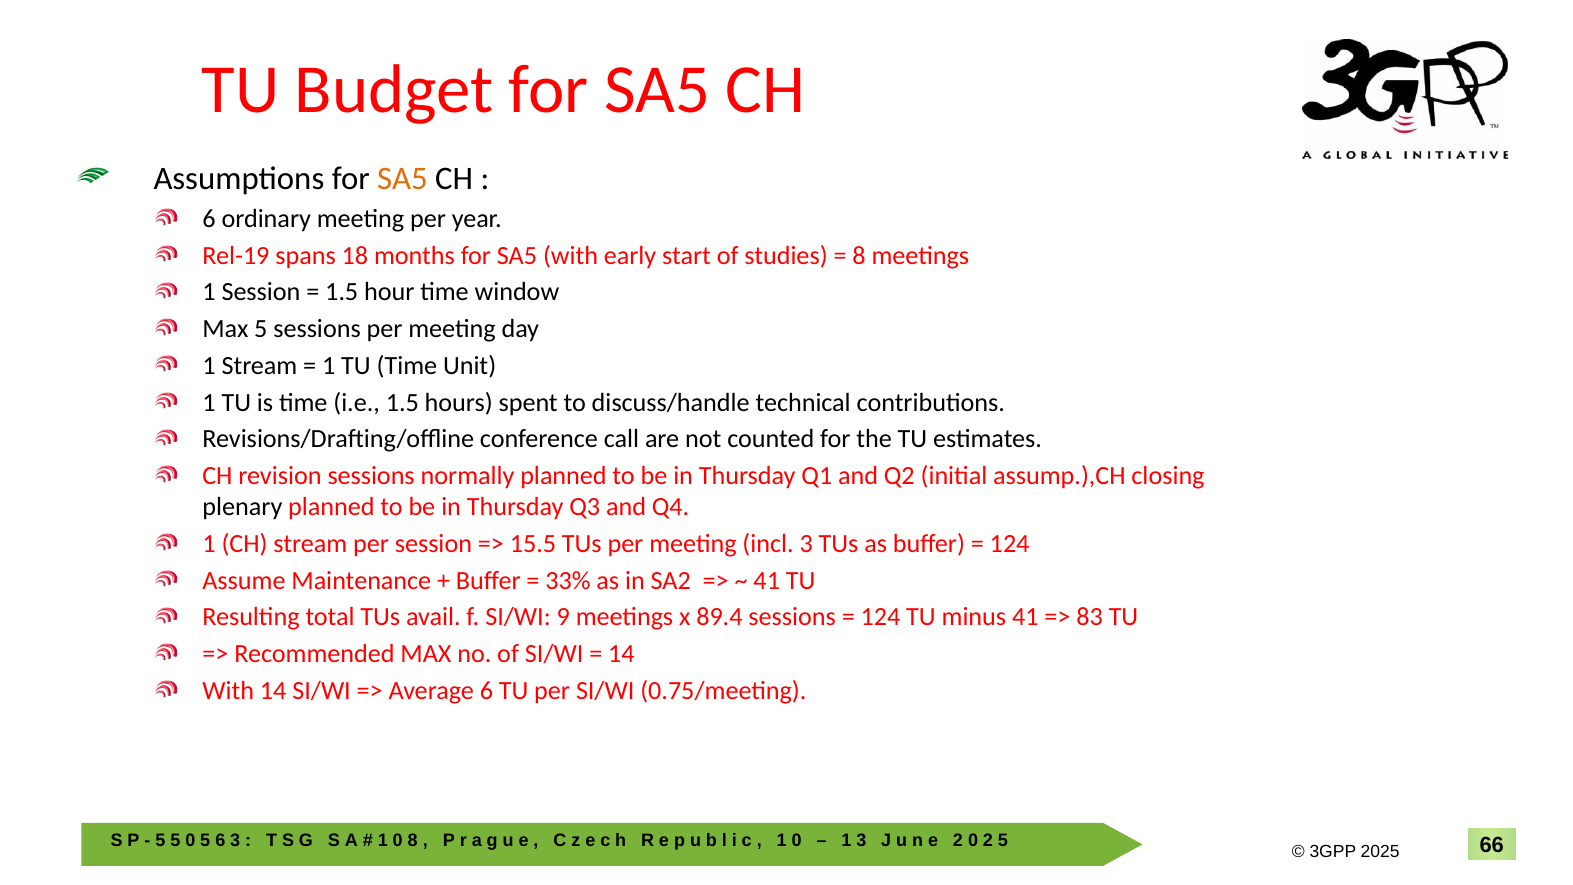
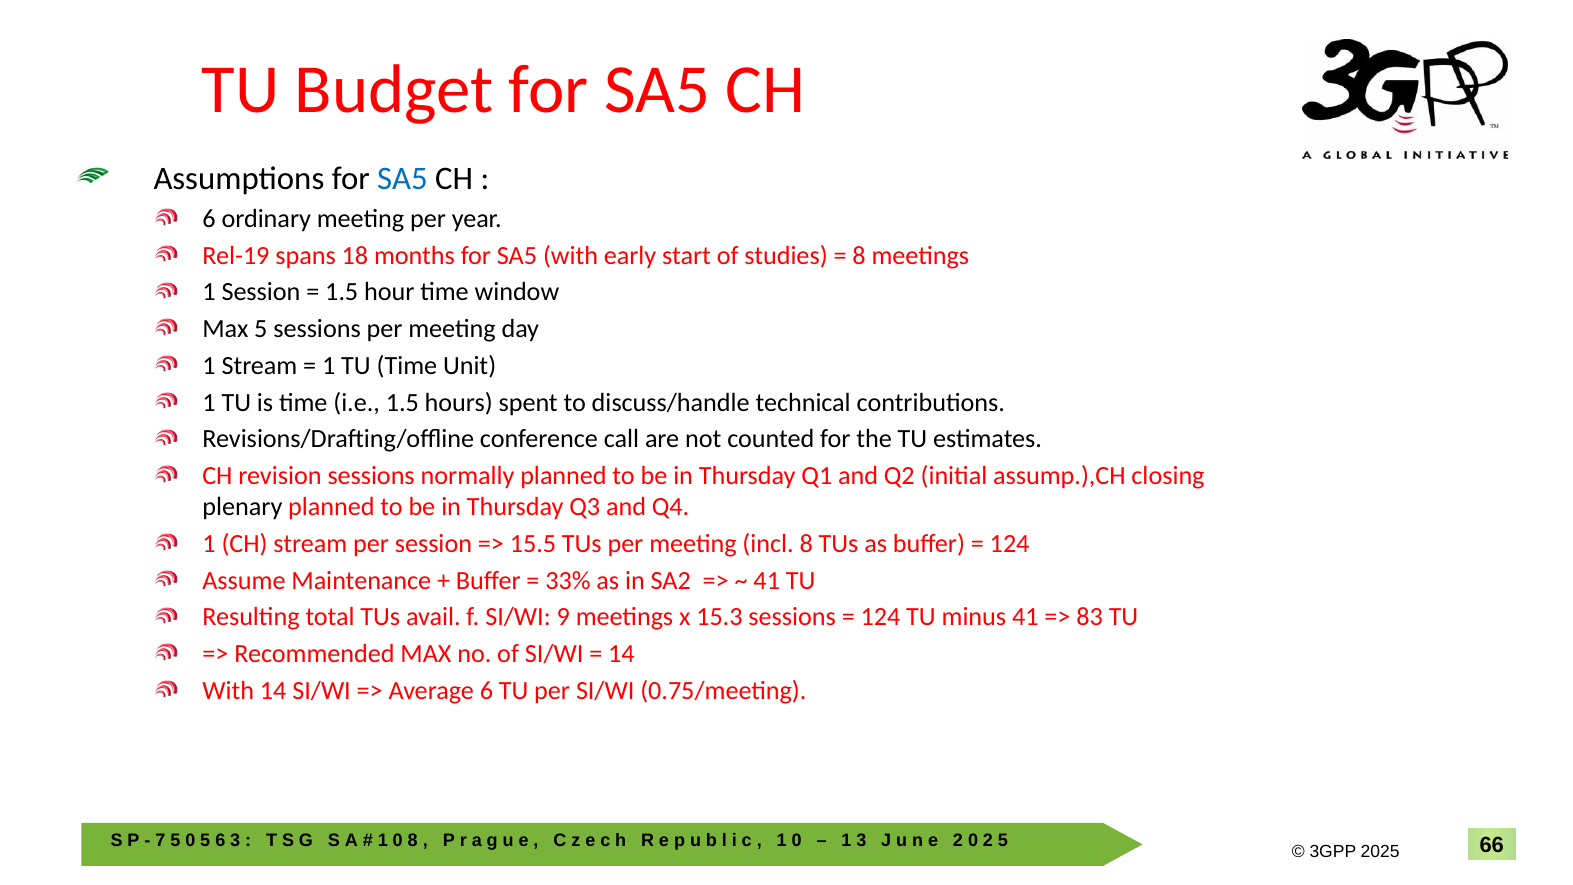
SA5 colour: orange -> blue (402, 179)
incl 3: 3 -> 8 (806, 544)
89.4: 89.4 -> 15.3 (719, 617)
5: 5 -> 7 (160, 840)
